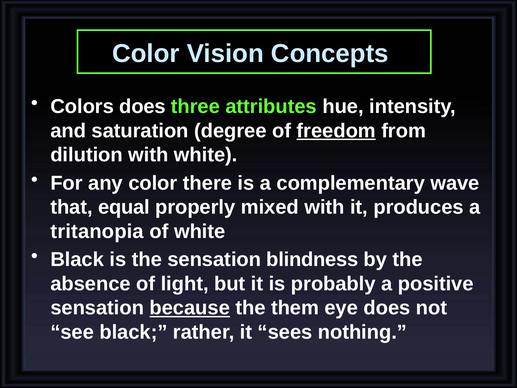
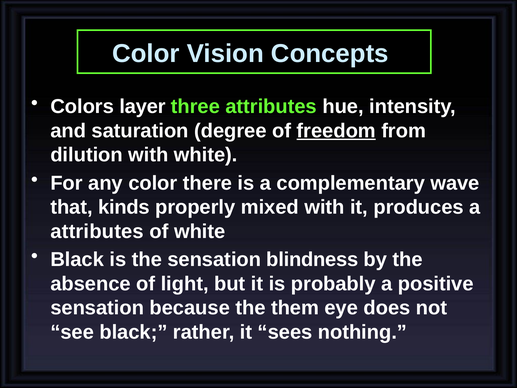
Colors does: does -> layer (142, 107)
equal: equal -> kinds (124, 207)
tritanopia: tritanopia -> attributes (97, 231)
because underline: present -> none (190, 308)
